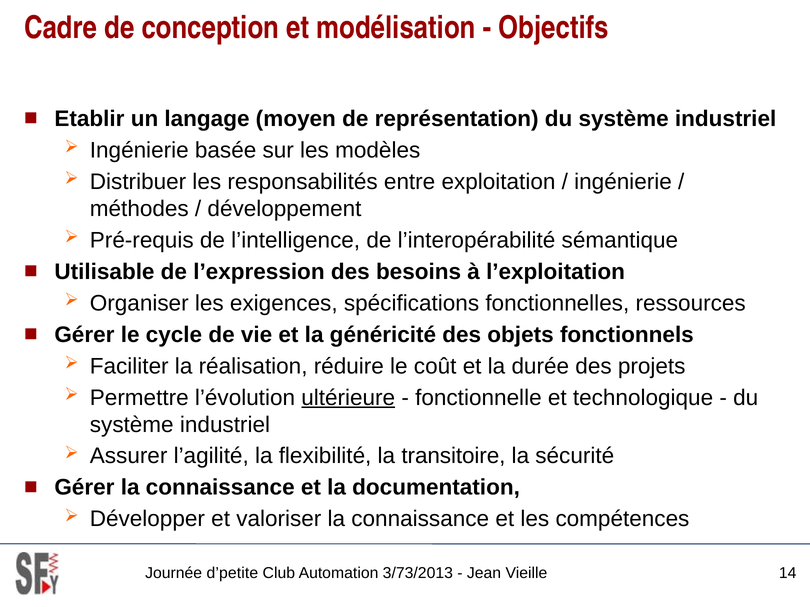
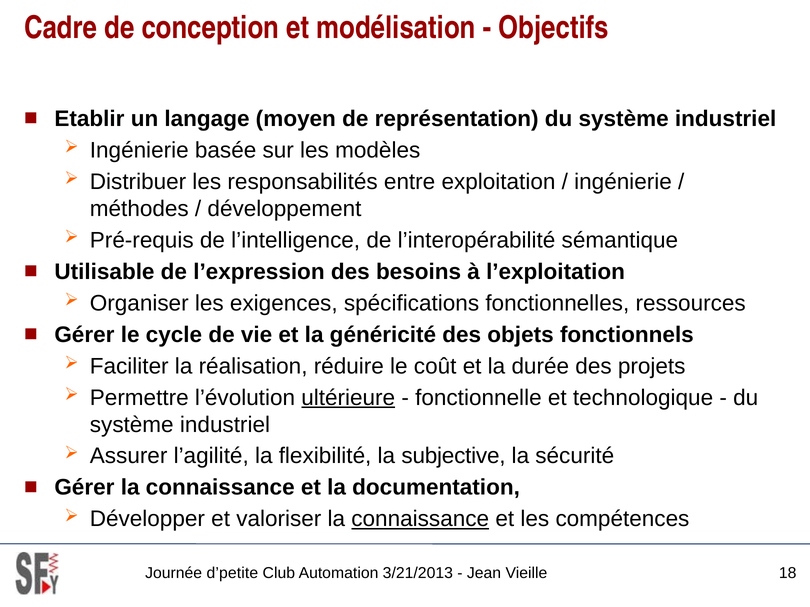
transitoire: transitoire -> subjective (454, 456)
connaissance underline: none -> present (420, 519)
3/73/2013: 3/73/2013 -> 3/21/2013 (418, 573)
14: 14 -> 18 (788, 573)
